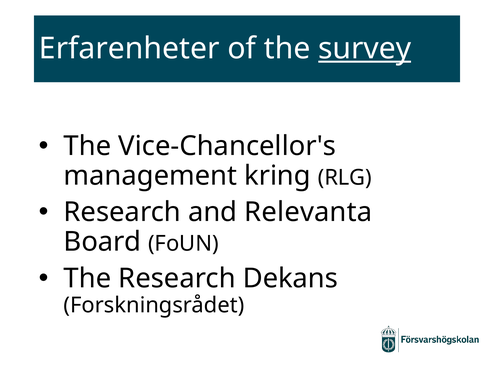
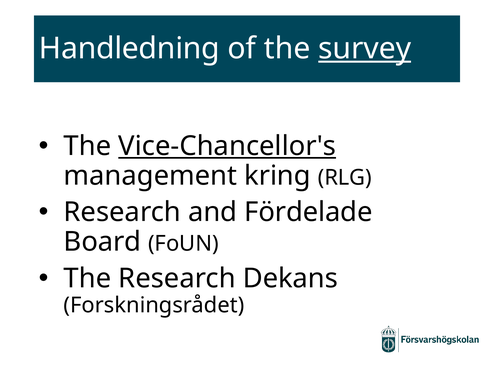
Erfarenheter: Erfarenheter -> Handledning (129, 49)
Vice-Chancellor's underline: none -> present (227, 146)
Relevanta: Relevanta -> Fördelade (308, 212)
